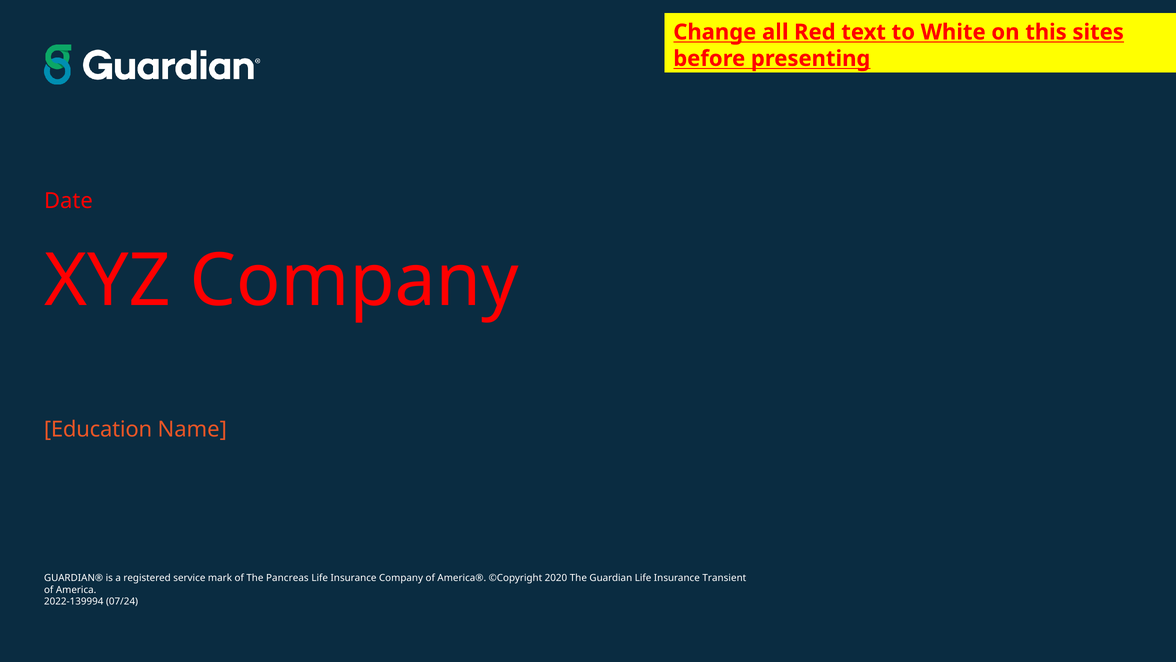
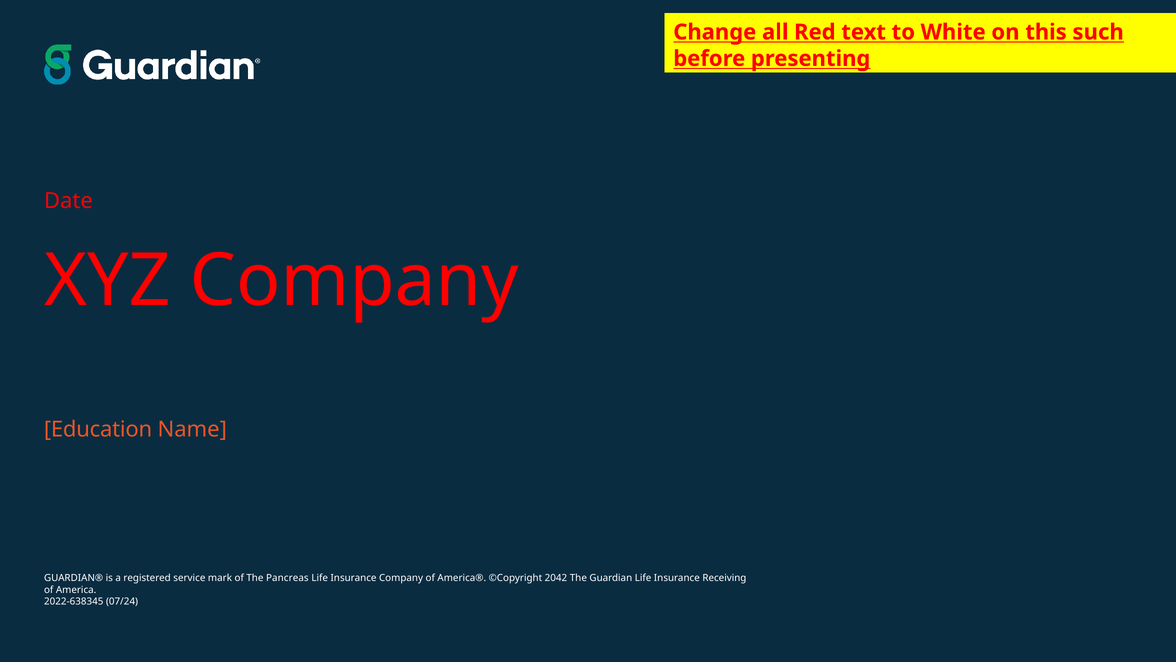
sites: sites -> such (1098, 32)
2020: 2020 -> 2042 (556, 578)
Transient: Transient -> Receiving (724, 578)
2022-139994: 2022-139994 -> 2022-638345 (74, 601)
